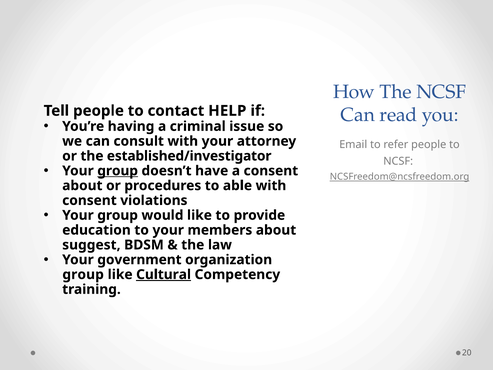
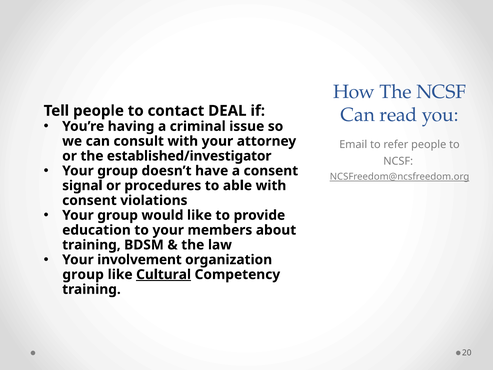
HELP: HELP -> DEAL (227, 111)
group underline: present -> none (118, 171)
about: about -> signal (82, 185)
suggest: suggest -> training (91, 245)
government: government -> involvement (139, 260)
